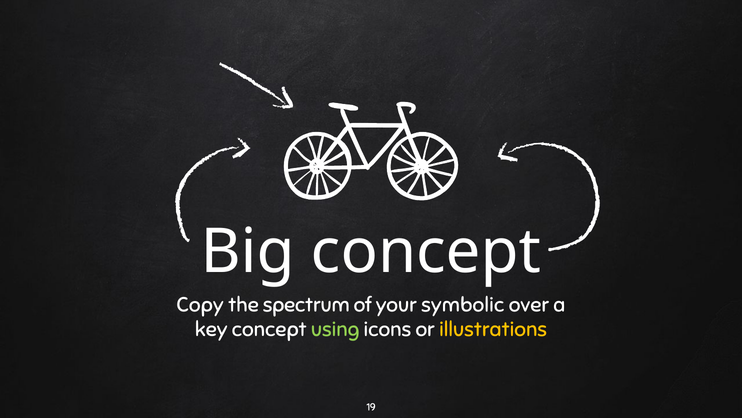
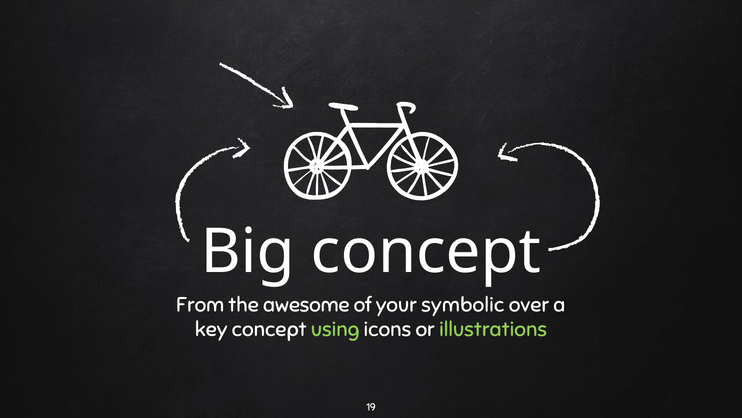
Copy: Copy -> From (200, 304)
spectrum: spectrum -> awesome (306, 304)
illustrations colour: yellow -> light green (493, 329)
